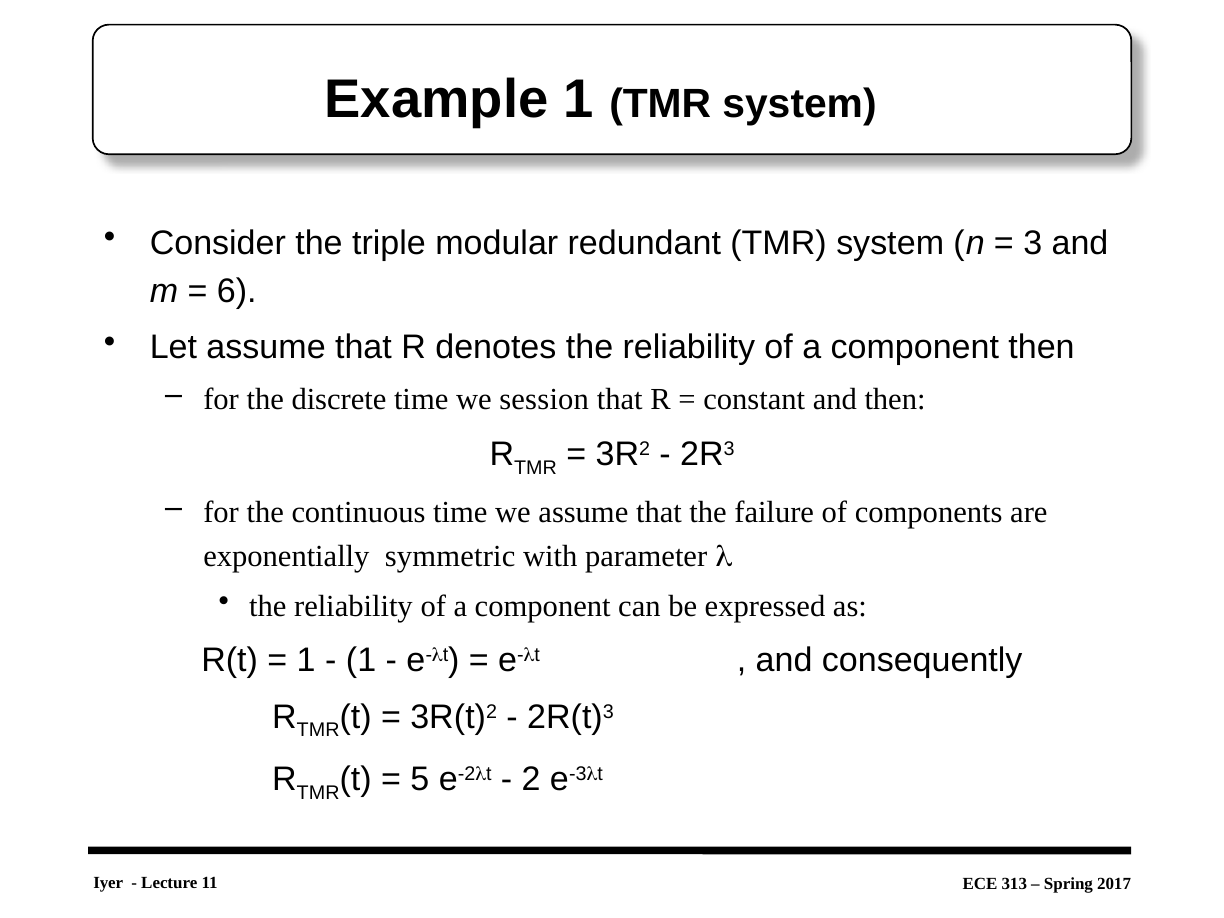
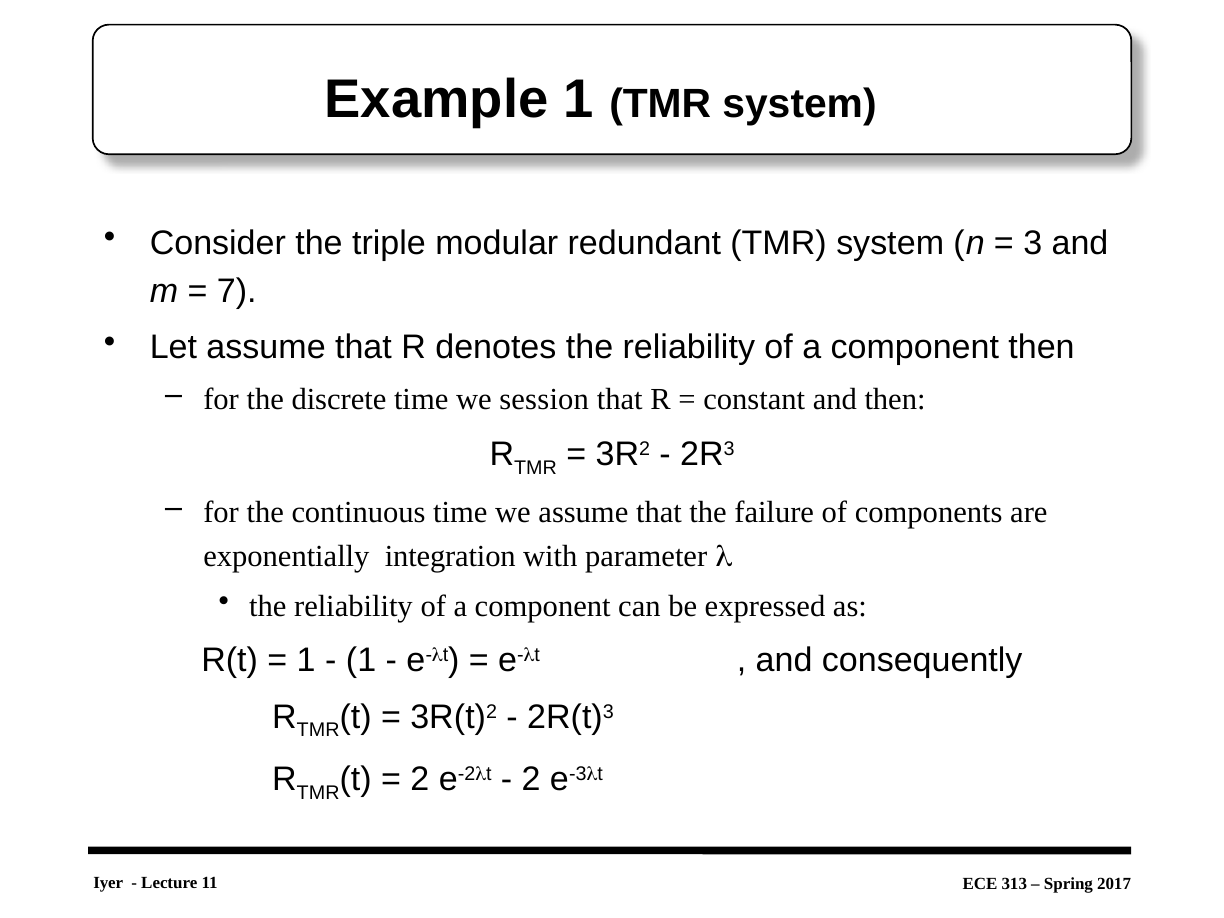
6: 6 -> 7 (237, 292)
symmetric: symmetric -> integration (450, 556)
5: 5 -> 2 (420, 780)
